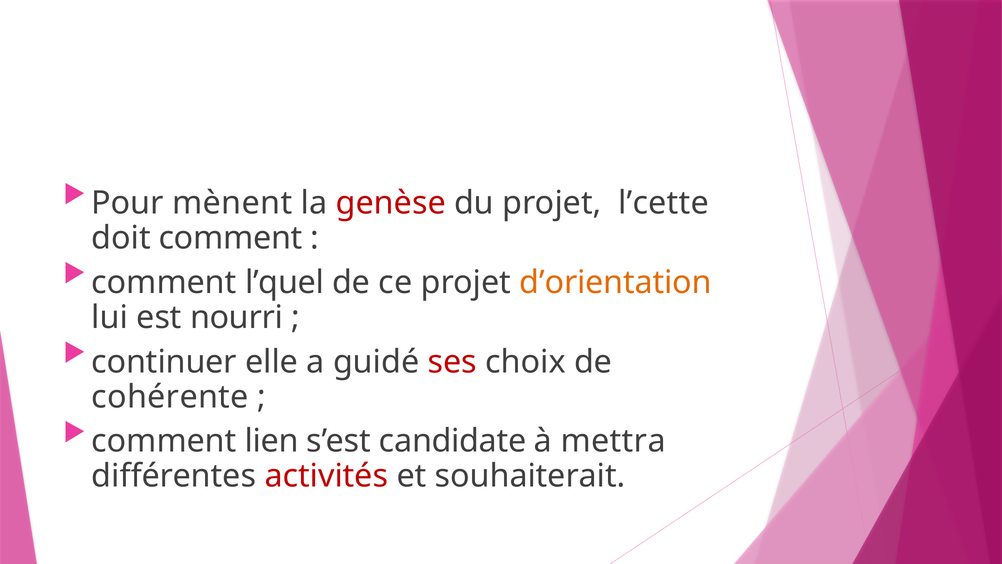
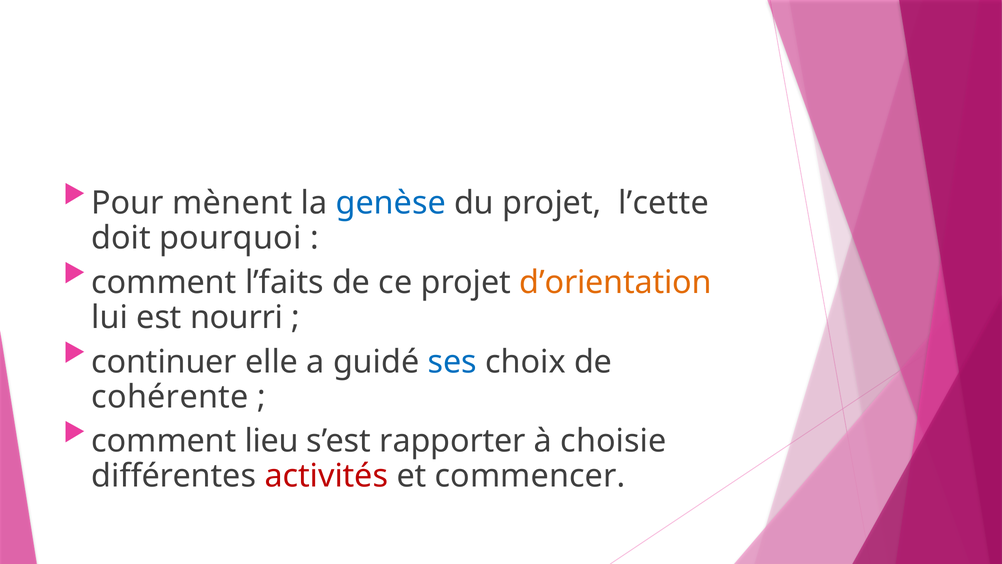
genèse colour: red -> blue (391, 203)
doit comment: comment -> pourquoi (230, 238)
l’quel: l’quel -> l’faits (284, 282)
ses colour: red -> blue (452, 362)
lien: lien -> lieu (272, 441)
candidate: candidate -> rapporter (453, 441)
mettra: mettra -> choisie (613, 441)
souhaiterait: souhaiterait -> commencer (530, 476)
